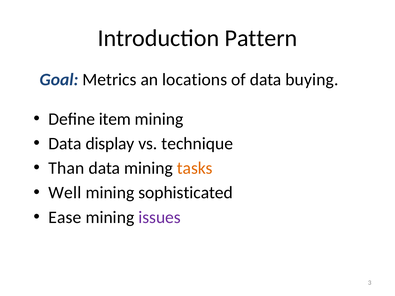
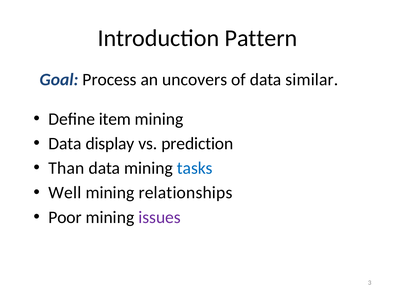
Metrics: Metrics -> Process (110, 80)
locations: locations -> uncovers (195, 80)
buying: buying -> similar (312, 80)
technique: technique -> prediction (197, 144)
tasks colour: orange -> blue (195, 168)
sophisticated: sophisticated -> relationships (185, 193)
Ease: Ease -> Poor (65, 217)
